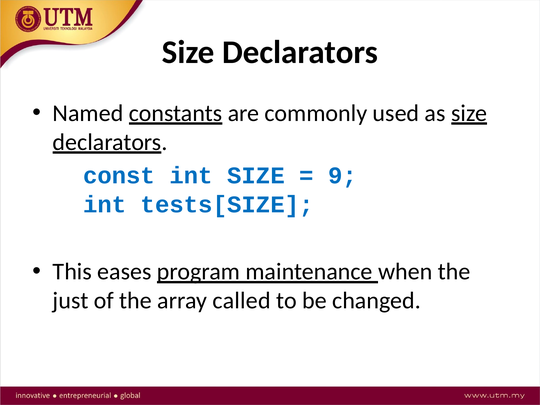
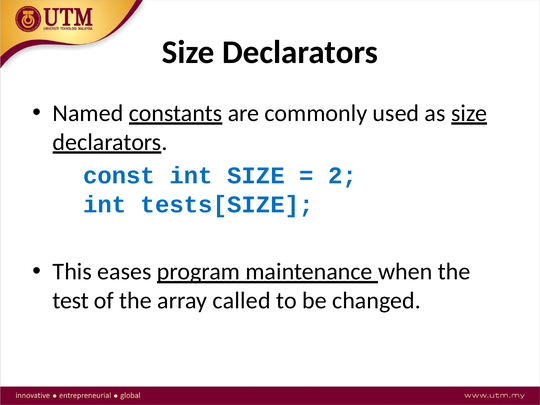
9: 9 -> 2 (342, 176)
just: just -> test (71, 301)
